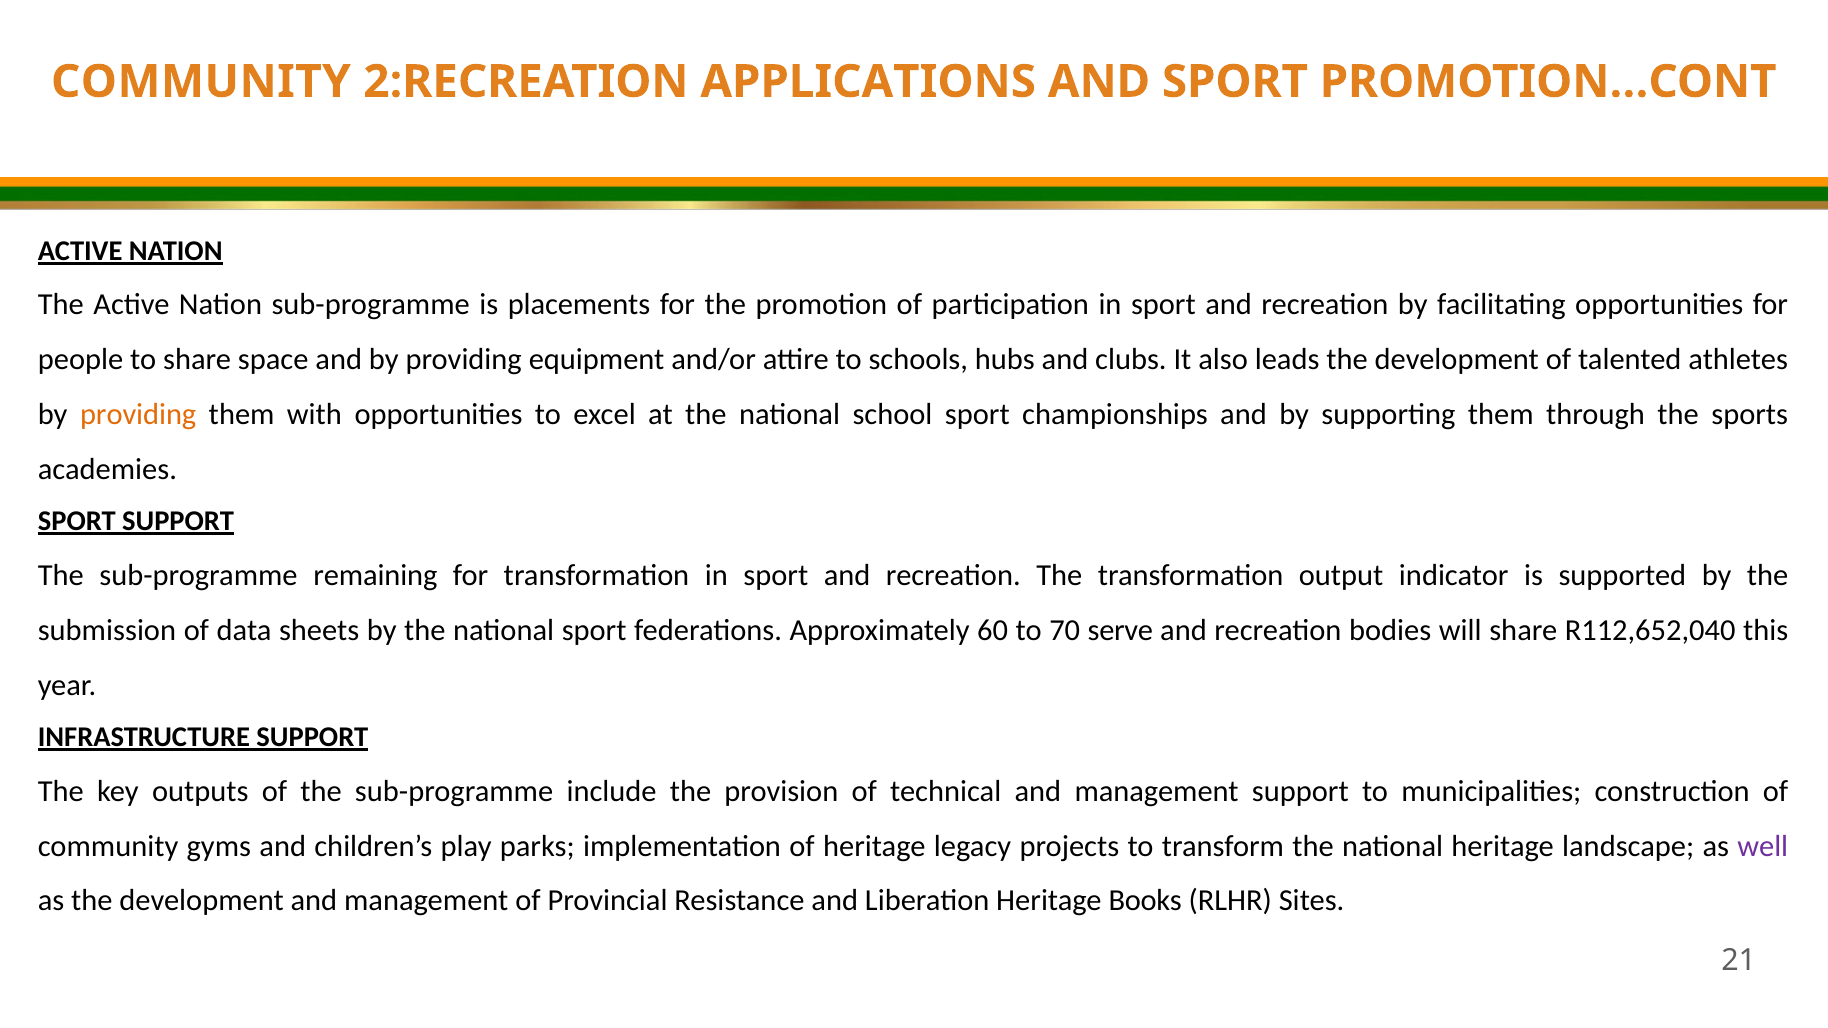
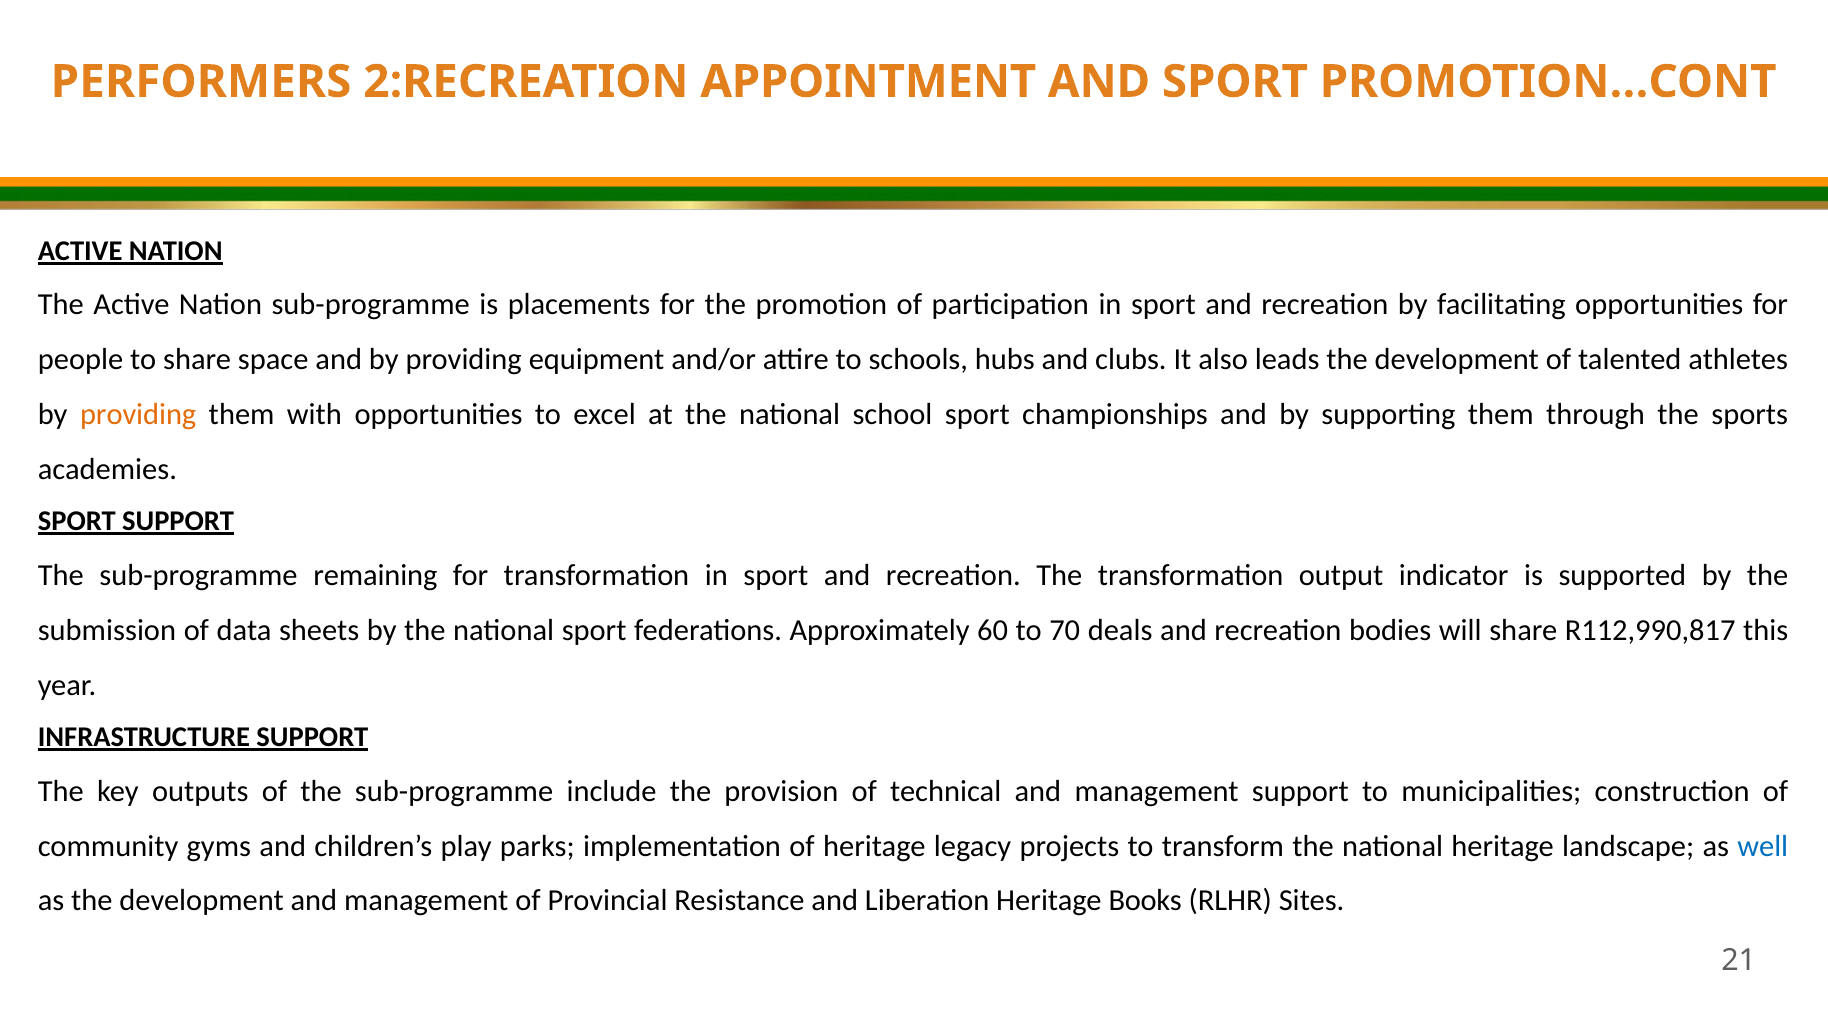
COMMUNITY: COMMUNITY -> PERFORMERS (201, 82)
APPLICATIONS: APPLICATIONS -> APPOINTMENT (868, 82)
serve: serve -> deals (1120, 630)
R112,652,040: R112,652,040 -> R112,990,817 (1650, 630)
well colour: purple -> blue (1763, 846)
